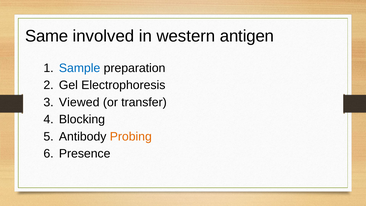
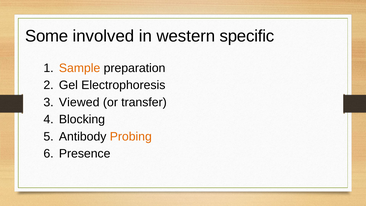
Same: Same -> Some (47, 36)
antigen: antigen -> specific (247, 36)
Sample colour: blue -> orange (80, 68)
